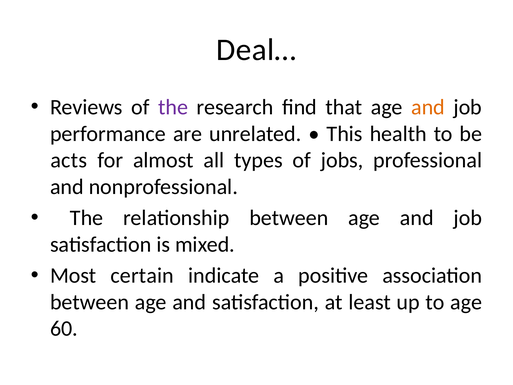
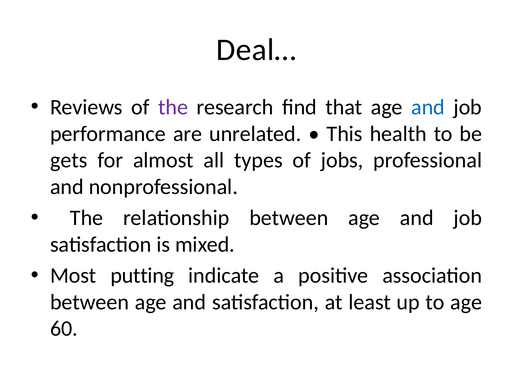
and colour: orange -> blue (428, 107)
acts: acts -> gets (69, 160)
certain: certain -> putting (142, 275)
